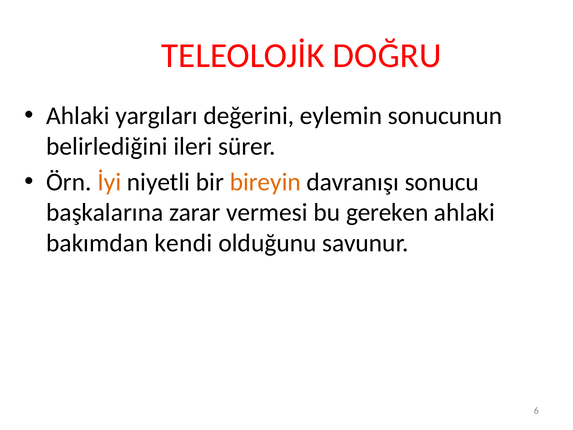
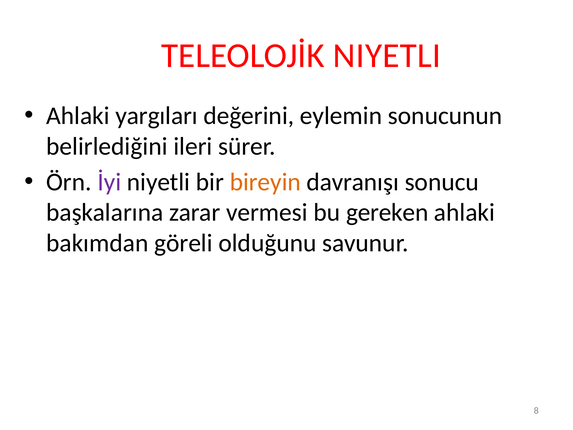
TELEOLOJİK DOĞRU: DOĞRU -> NIYETLI (387, 55)
İyi colour: orange -> purple (109, 182)
kendi: kendi -> göreli (183, 243)
6: 6 -> 8 (536, 410)
